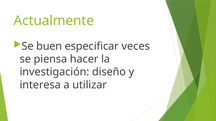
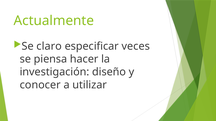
buen: buen -> claro (49, 46)
interesa: interesa -> conocer (40, 85)
